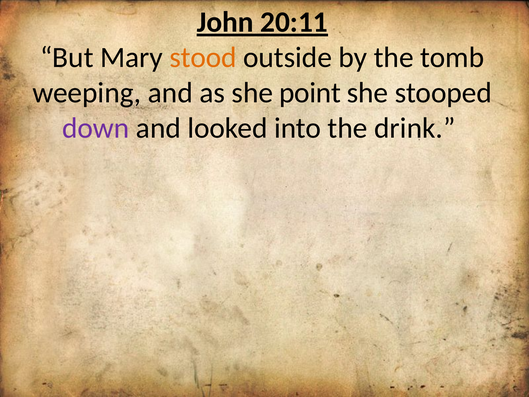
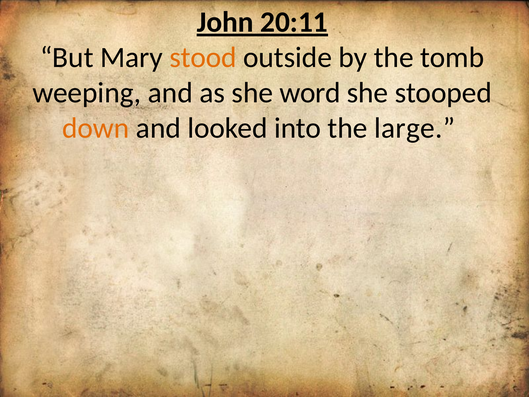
point: point -> word (310, 93)
down colour: purple -> orange (96, 128)
drink: drink -> large (415, 128)
